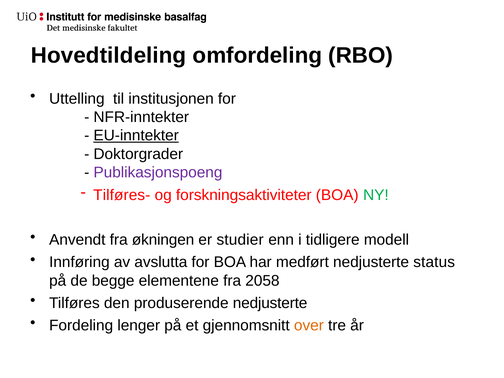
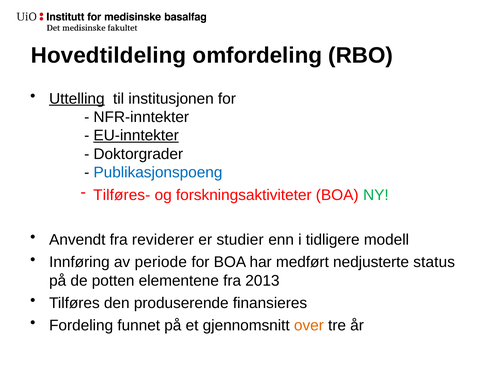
Uttelling underline: none -> present (77, 99)
Publikasjonspoeng colour: purple -> blue (158, 173)
økningen: økningen -> reviderer (163, 240)
avslutta: avslutta -> periode (161, 262)
begge: begge -> potten (113, 281)
2058: 2058 -> 2013 (262, 281)
produserende nedjusterte: nedjusterte -> finansieres (270, 303)
lenger: lenger -> funnet (139, 325)
